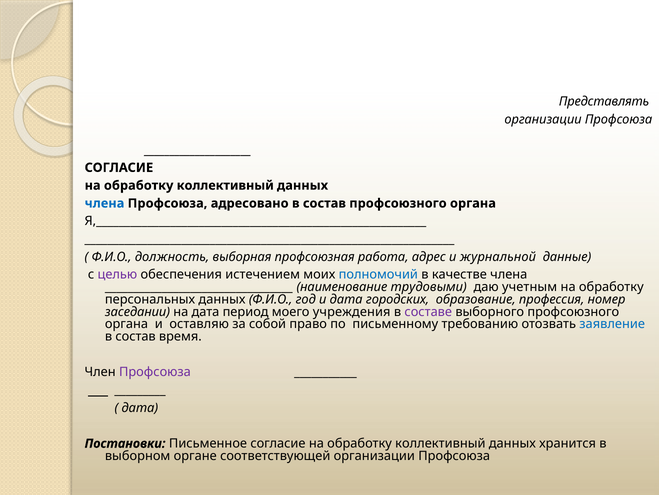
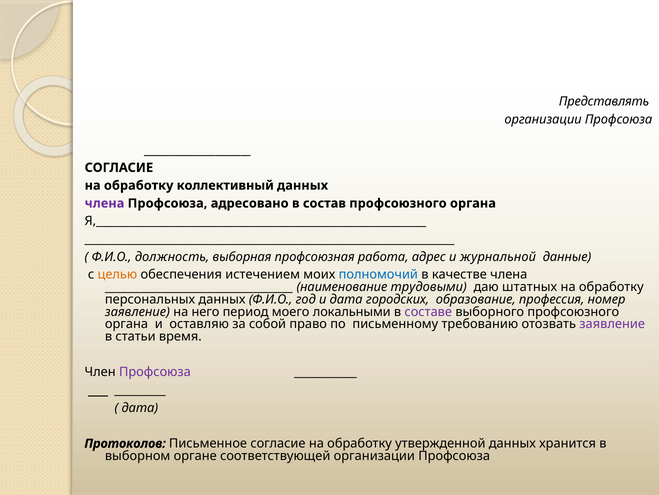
члена colour: blue -> purple (104, 203)
целью colour: purple -> orange (117, 274)
учетным: учетным -> штатных (530, 287)
заседании: заседании -> заявление (137, 311)
на дата: дата -> него (205, 311)
учреждения: учреждения -> локальными (352, 311)
заявление colour: blue -> purple (612, 324)
состав: состав -> статьи (136, 336)
Постановки: Постановки -> Протоколов (125, 443)
коллективный: коллективный -> утвержденной (440, 443)
